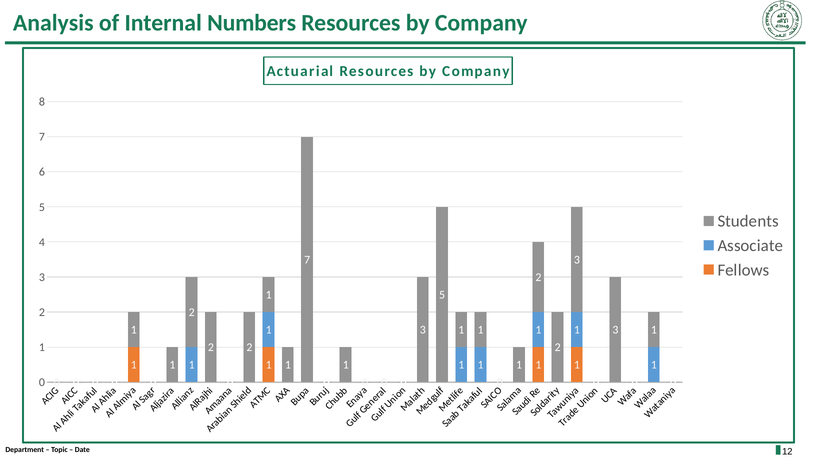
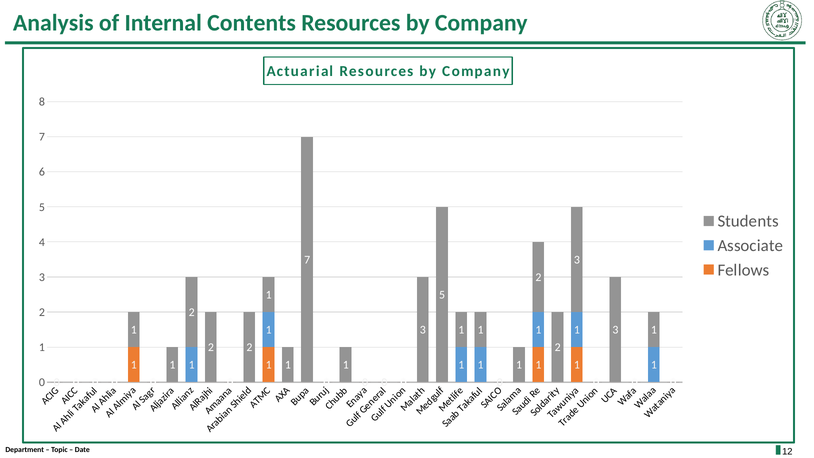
Numbers: Numbers -> Contents (252, 23)
